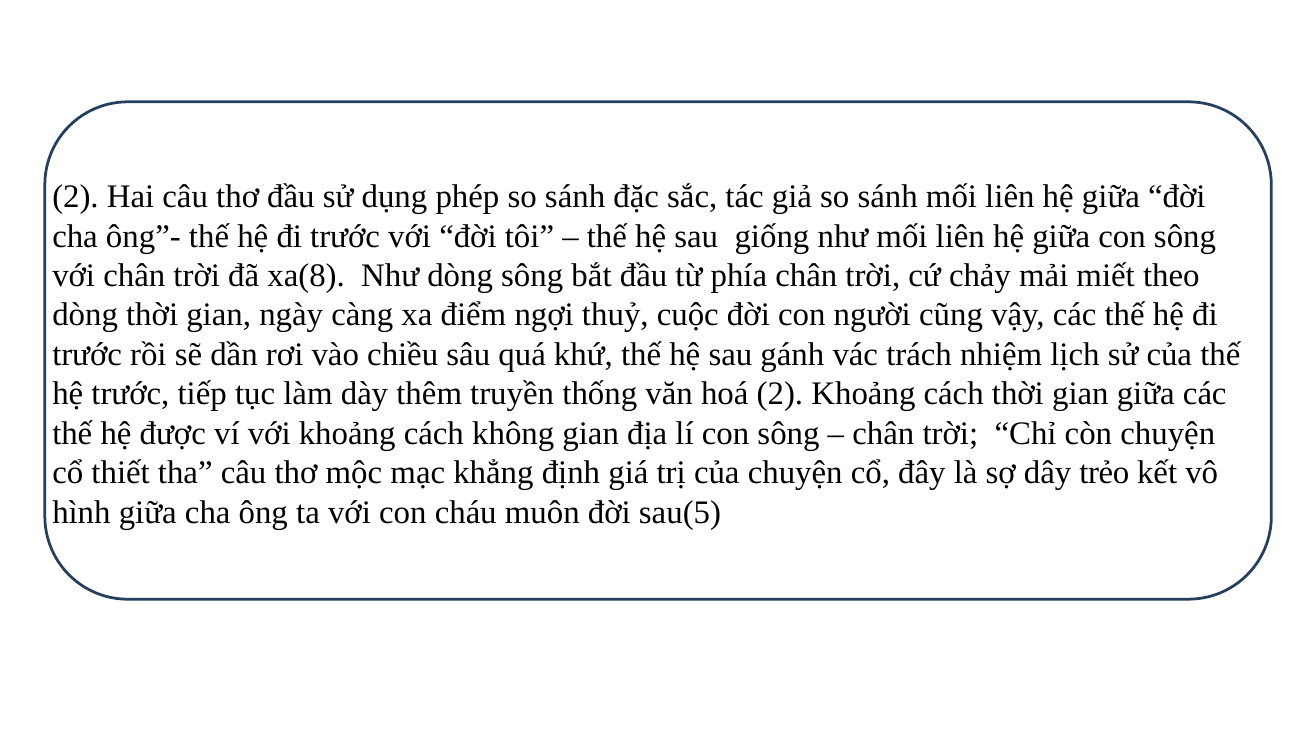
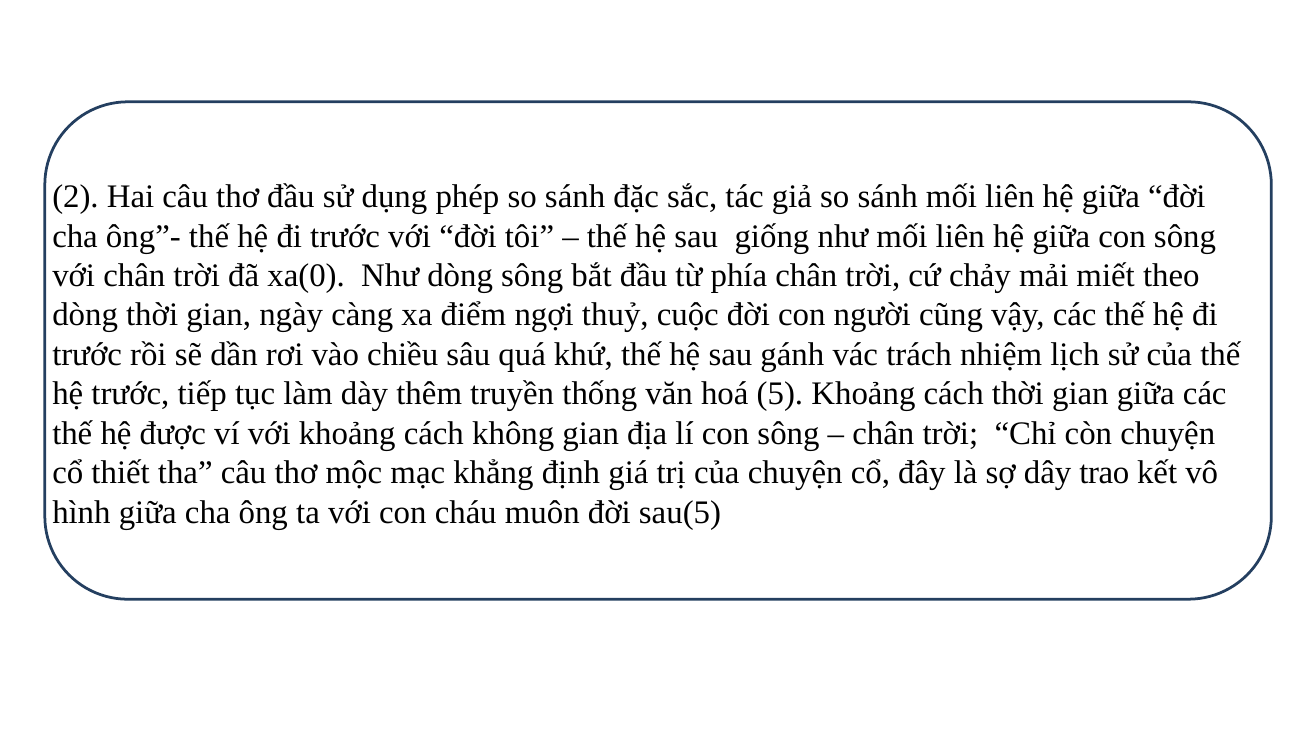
xa(8: xa(8 -> xa(0 (306, 276)
hoá 2: 2 -> 5 (780, 394)
trẻo: trẻo -> trao (1104, 473)
